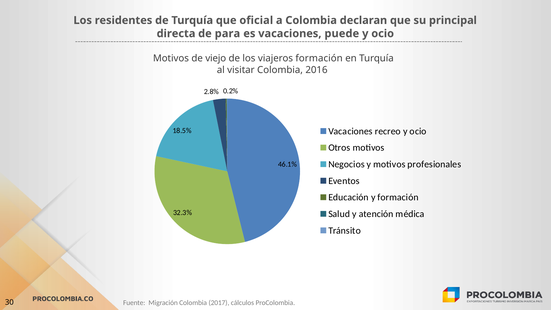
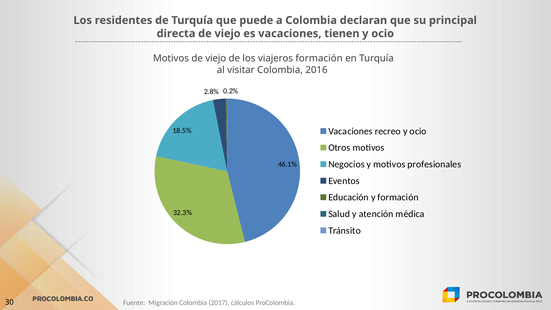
oficial: oficial -> puede (256, 20)
para: para -> viejo (228, 34)
puede: puede -> tienen (342, 34)
